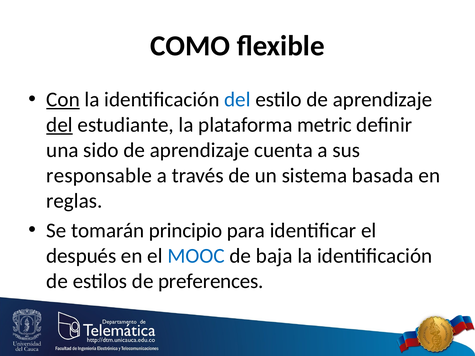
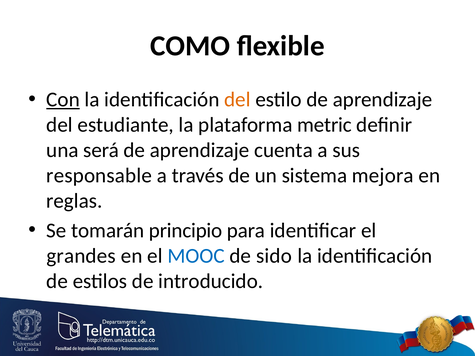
del colour: blue -> orange (237, 100)
del underline: present -> none (60, 125)
sido: sido -> será (101, 150)
basada: basada -> mejora (383, 176)
después: después -> grandes (81, 256)
baja: baja -> sido (274, 256)
preferences: preferences -> introducido (211, 281)
